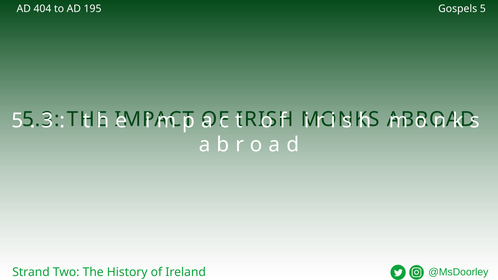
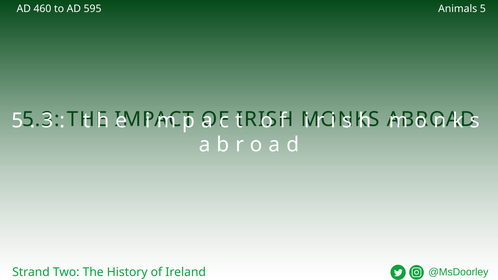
404: 404 -> 460 (42, 9)
195: 195 -> 595 (93, 9)
Gospels: Gospels -> Animals (458, 9)
